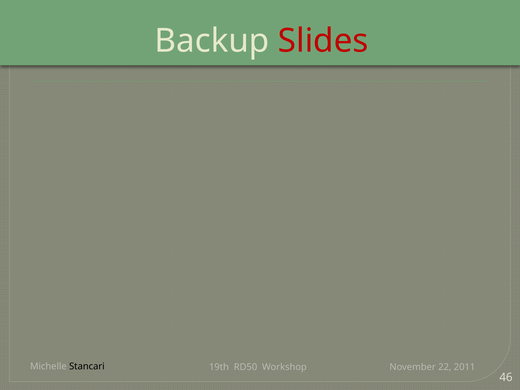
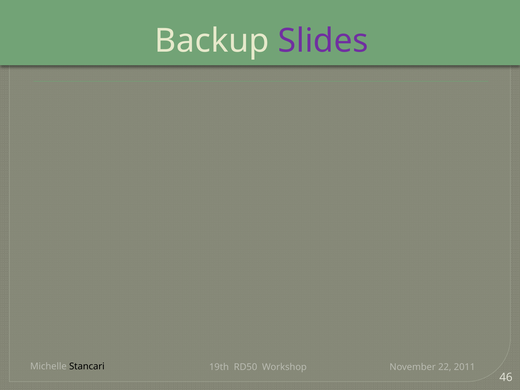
Slides colour: red -> purple (323, 41)
